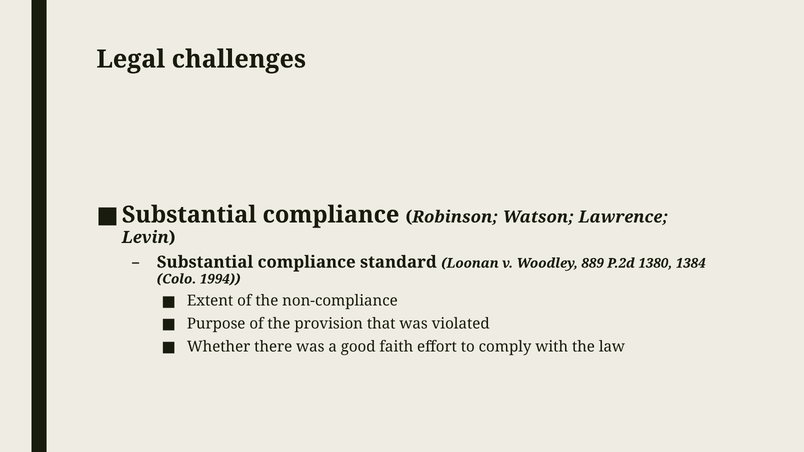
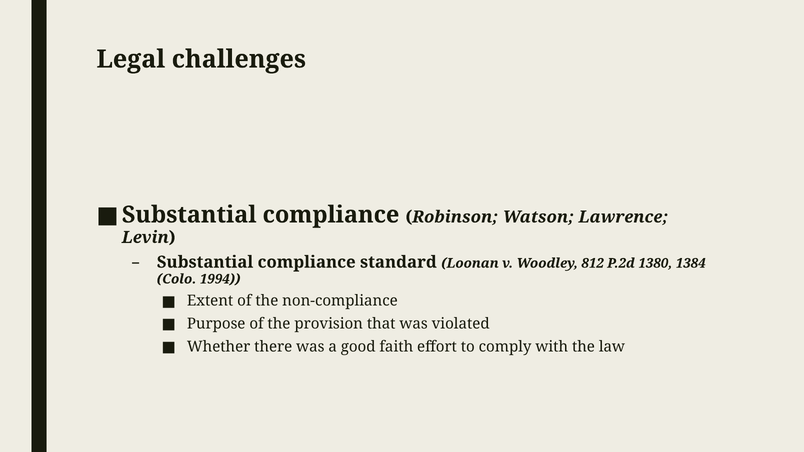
889: 889 -> 812 (593, 263)
